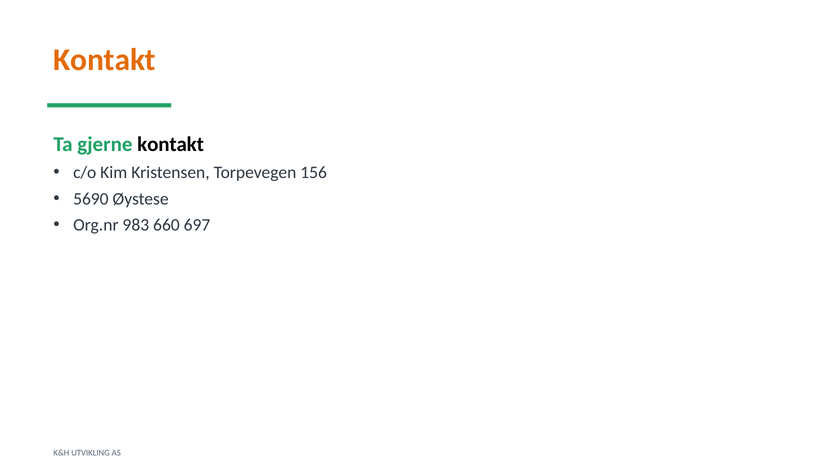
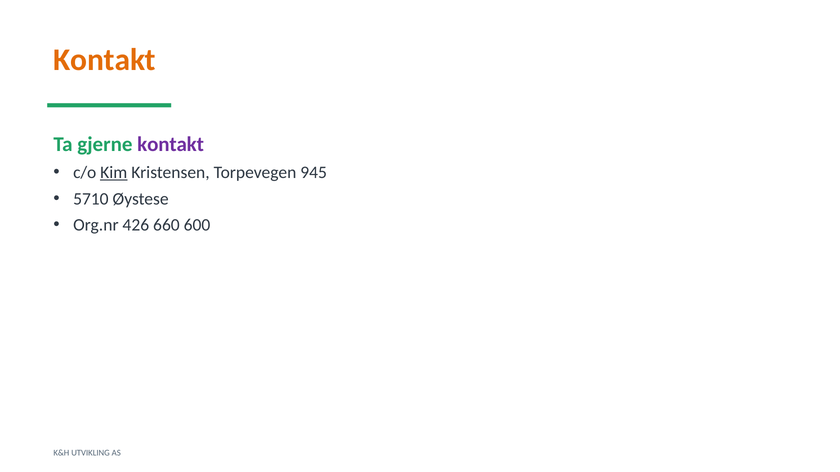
kontakt colour: black -> purple (171, 145)
Kim underline: none -> present (114, 173)
156: 156 -> 945 (314, 173)
5690: 5690 -> 5710 (91, 199)
983: 983 -> 426 (136, 225)
697: 697 -> 600 (197, 225)
